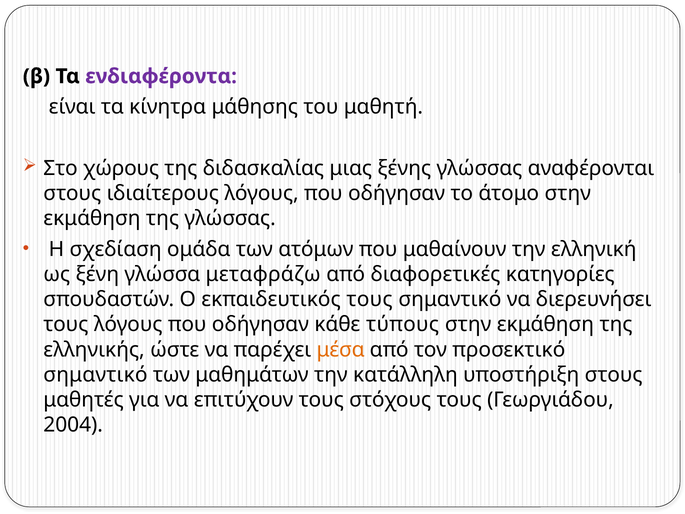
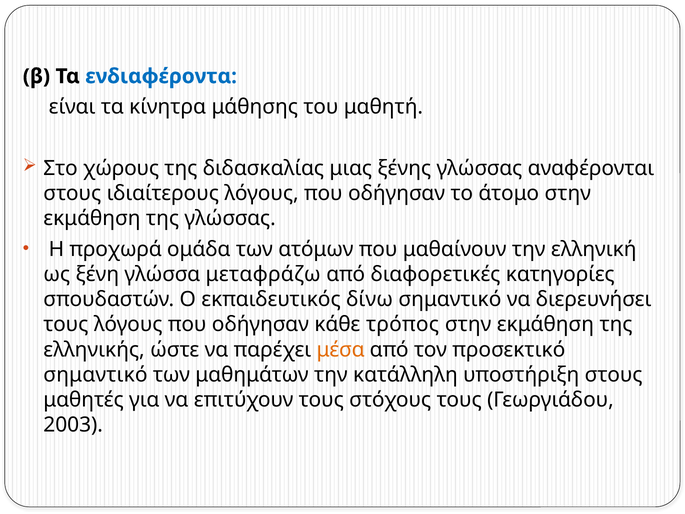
ενδιαφέροντα colour: purple -> blue (161, 76)
σχεδίαση: σχεδίαση -> προχωρά (116, 249)
εκπαιδευτικός τους: τους -> δίνω (370, 299)
τύπους: τύπους -> τρόπος (403, 324)
2004: 2004 -> 2003 (73, 425)
